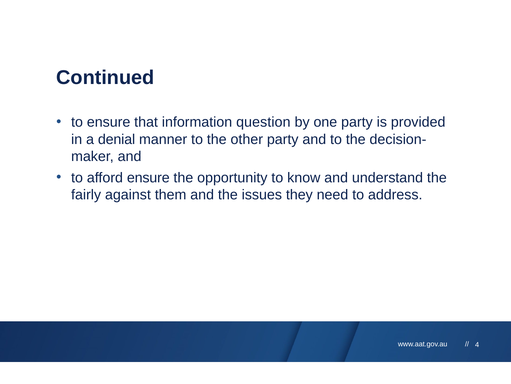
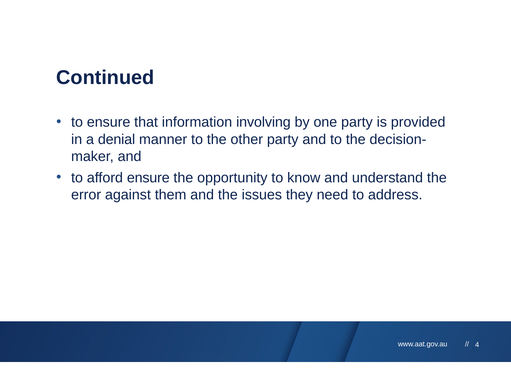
question: question -> involving (263, 122)
fairly: fairly -> error (86, 194)
